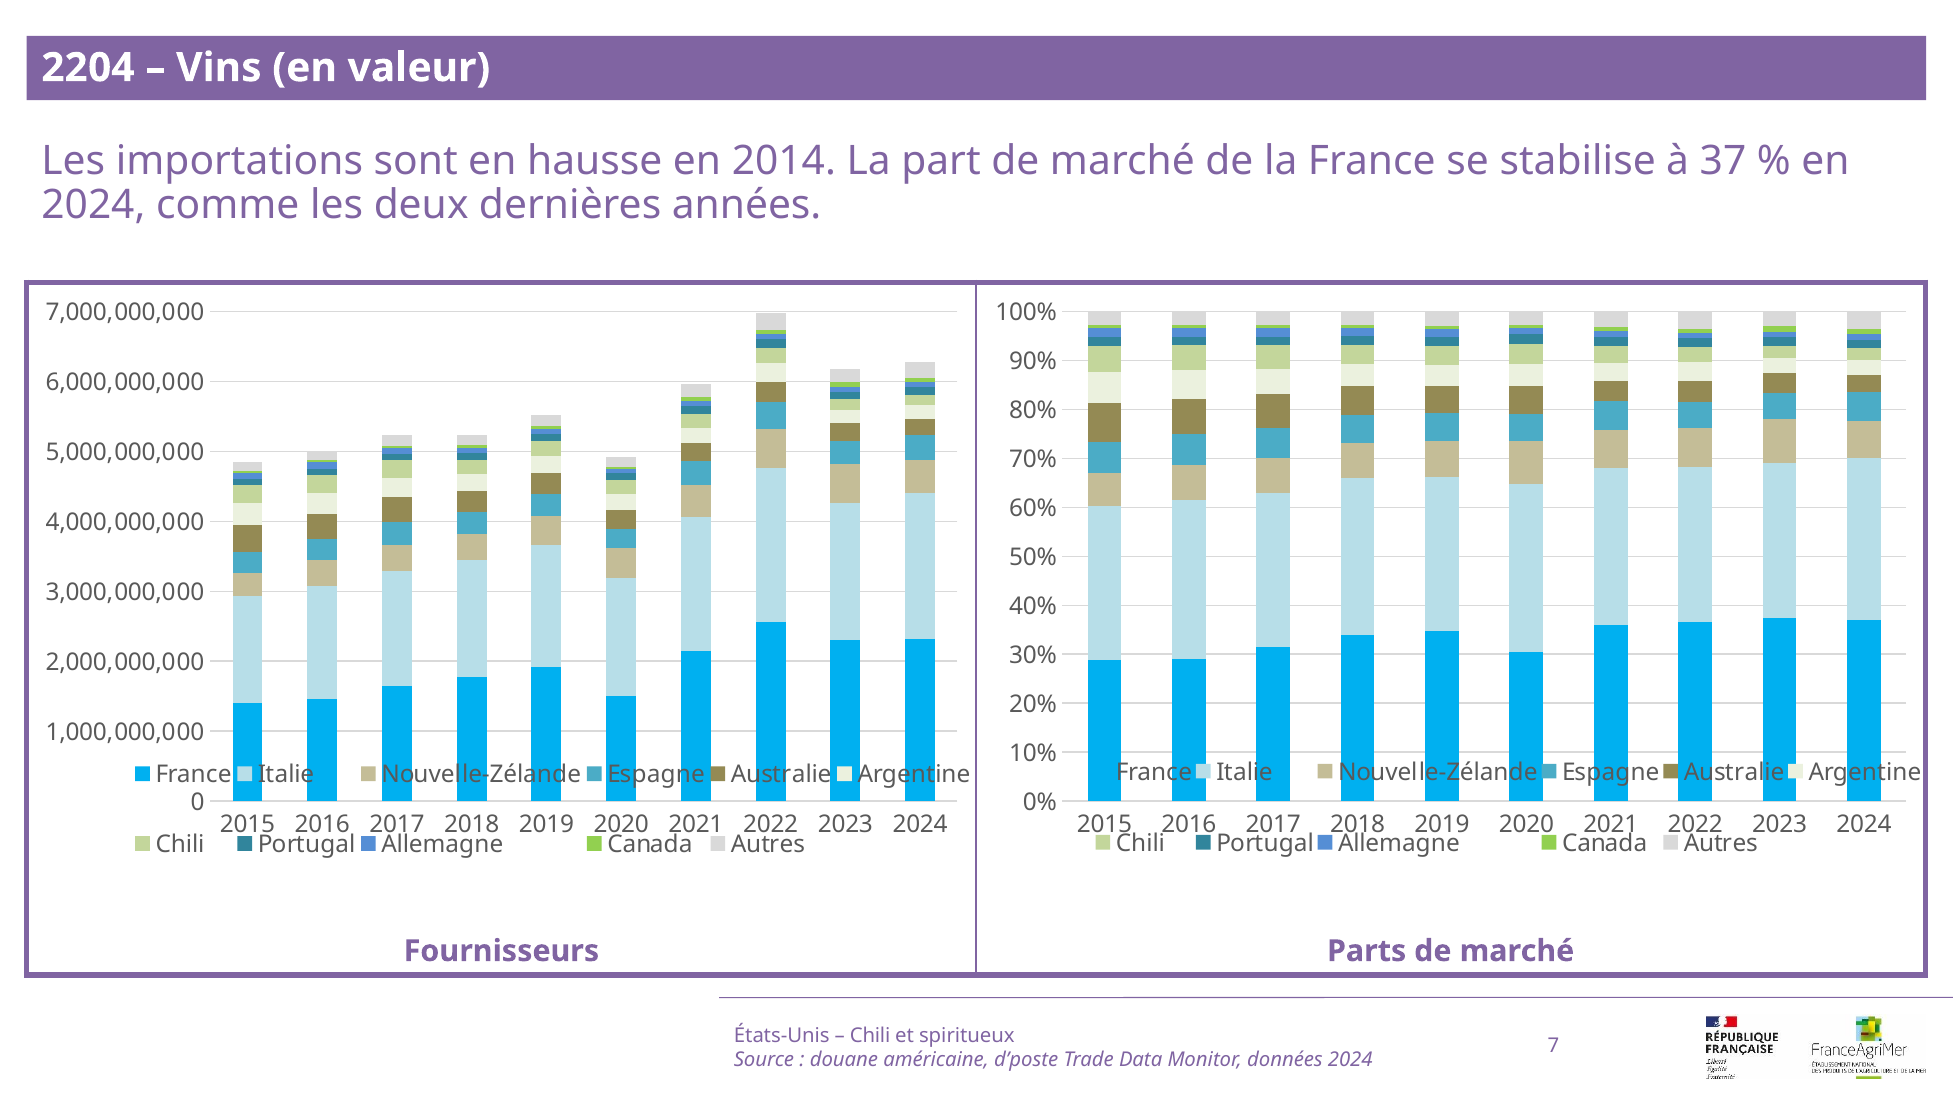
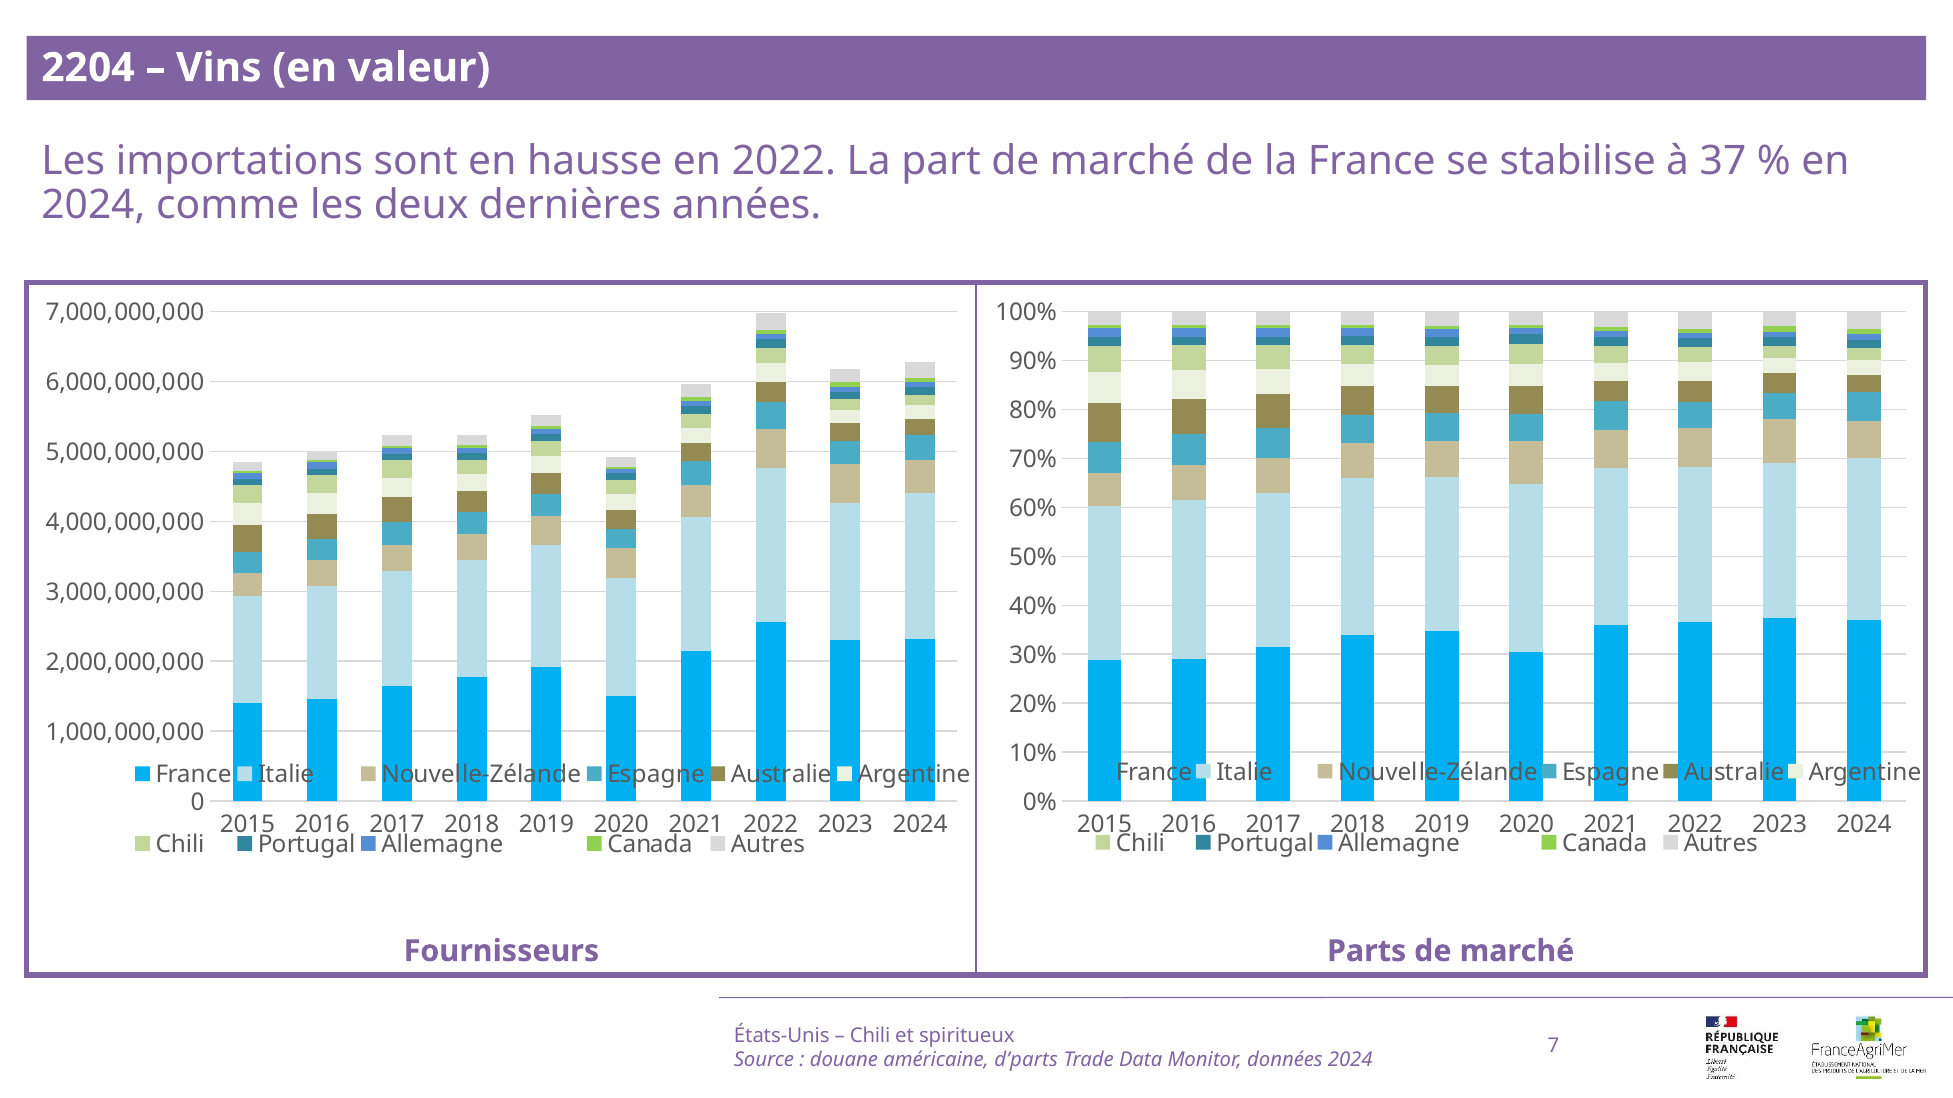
en 2014: 2014 -> 2022 (784, 161)
d’poste: d’poste -> d’parts (1026, 1060)
